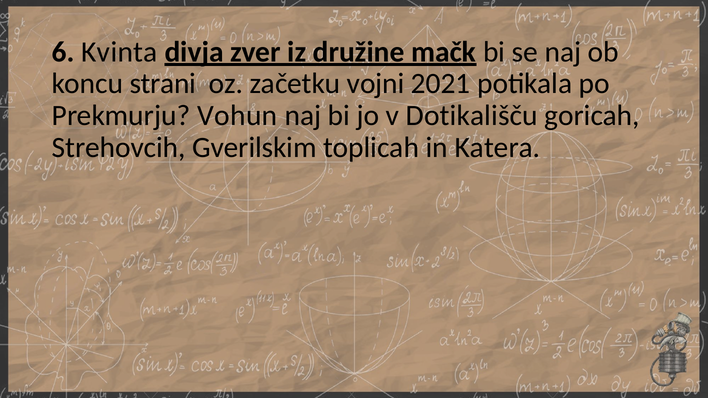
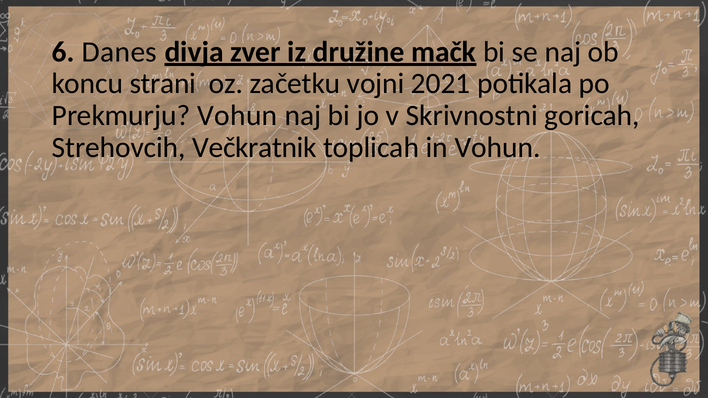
Kvinta: Kvinta -> Danes (119, 52)
Dotikališču: Dotikališču -> Skrivnostni (472, 116)
Gverilskim: Gverilskim -> Večkratnik (255, 147)
in Katera: Katera -> Vohun (498, 147)
